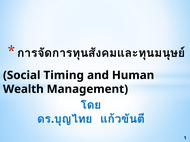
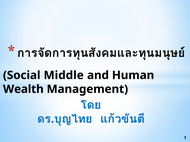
Timing: Timing -> Middle (64, 75)
